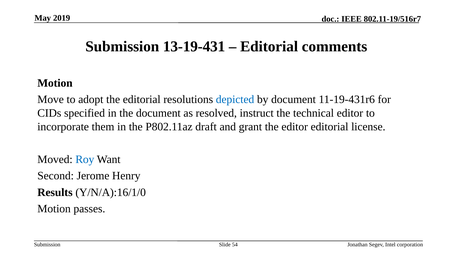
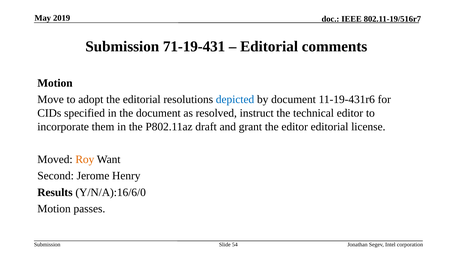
13-19-431: 13-19-431 -> 71-19-431 (194, 46)
Roy colour: blue -> orange (85, 159)
Y/N/A):16/1/0: Y/N/A):16/1/0 -> Y/N/A):16/6/0 (111, 192)
